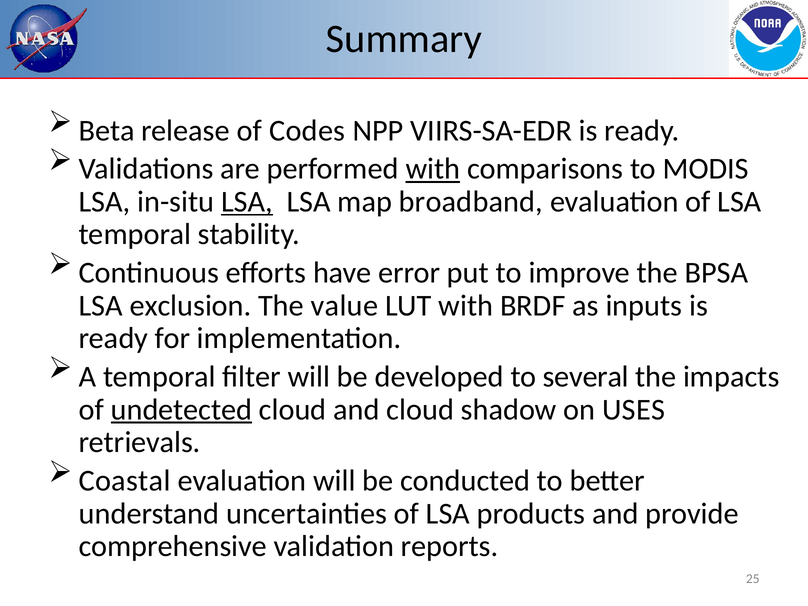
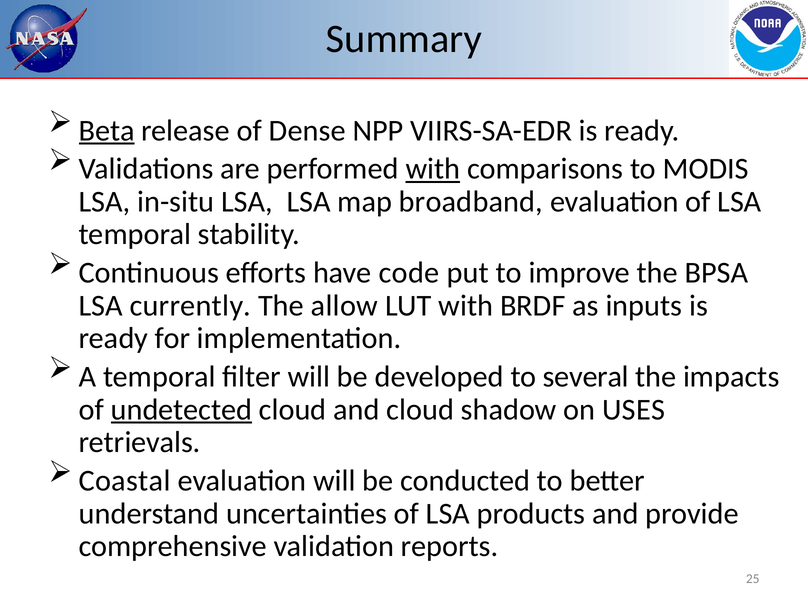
Beta underline: none -> present (107, 131)
Codes: Codes -> Dense (307, 131)
LSA underline: present -> none (247, 202)
error: error -> code (409, 273)
exclusion: exclusion -> currently (190, 306)
value: value -> allow (344, 306)
